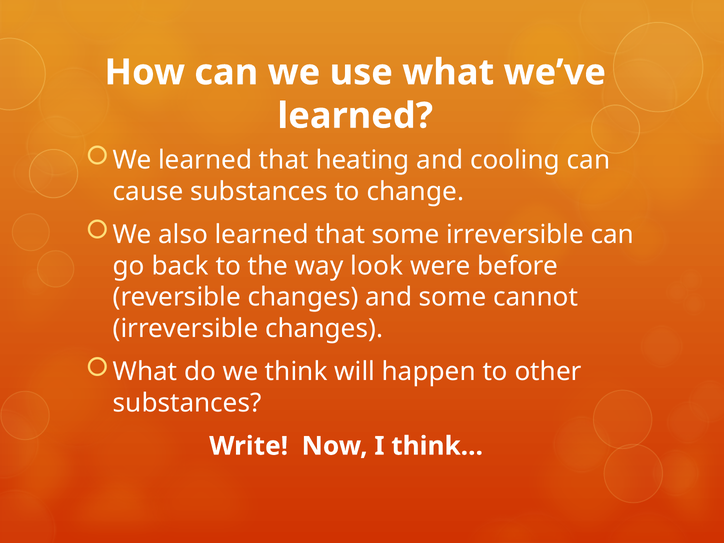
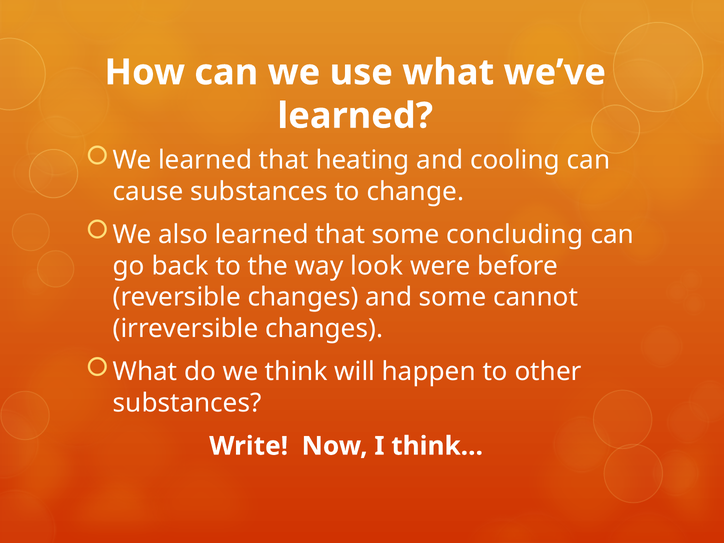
some irreversible: irreversible -> concluding (515, 235)
